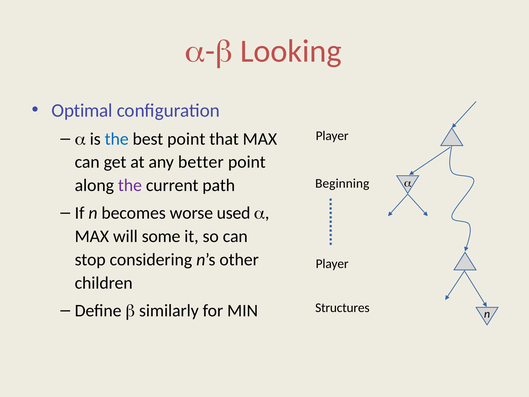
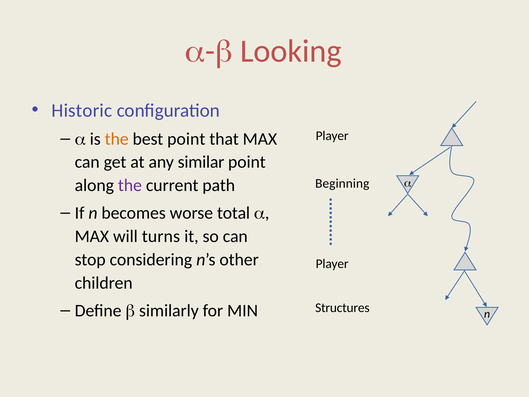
Optimal: Optimal -> Historic (82, 110)
the colour: blue -> orange (117, 139)
better: better -> similar (201, 162)
used: used -> total (234, 213)
some: some -> turns (161, 236)
